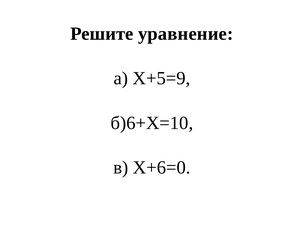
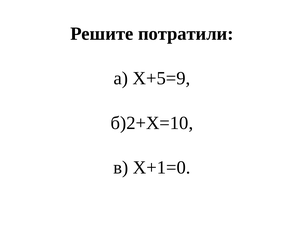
уравнение: уравнение -> потратили (186, 34)
б)6+Х=10: б)6+Х=10 -> б)2+Х=10 (152, 123)
Х+6=0: Х+6=0 -> Х+1=0 (162, 167)
